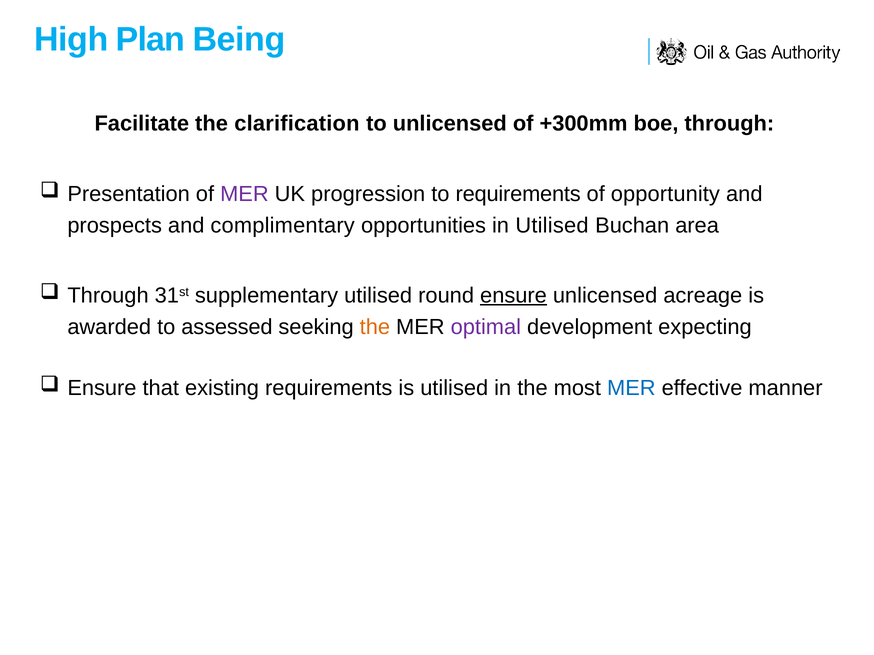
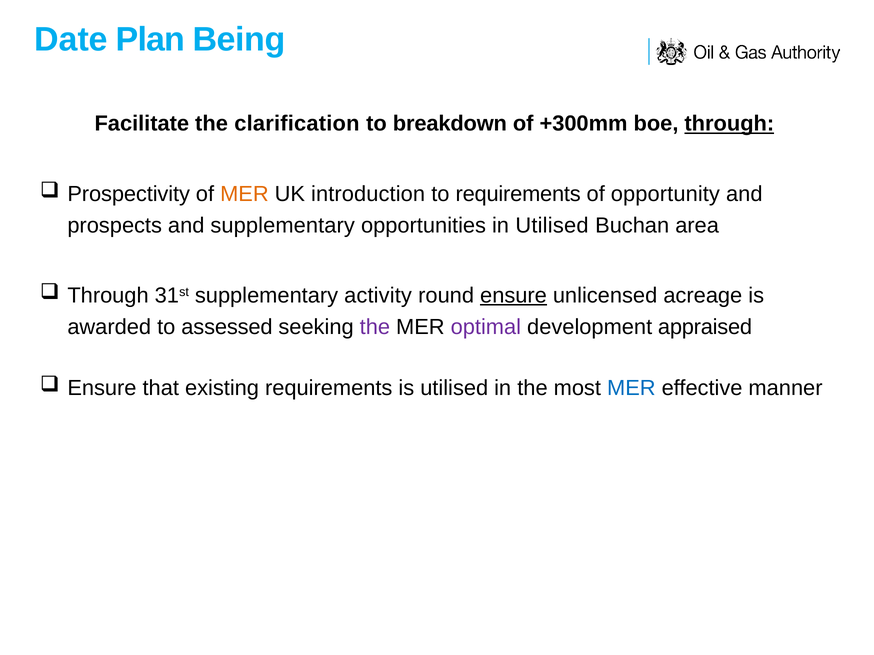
High: High -> Date (71, 40)
to unlicensed: unlicensed -> breakdown (450, 124)
through underline: none -> present (729, 124)
Presentation: Presentation -> Prospectivity (129, 194)
MER colour: purple -> orange (244, 194)
progression: progression -> introduction (368, 194)
and complimentary: complimentary -> supplementary (283, 226)
supplementary utilised: utilised -> activity (378, 296)
the colour: orange -> purple (375, 327)
expecting: expecting -> appraised (705, 327)
